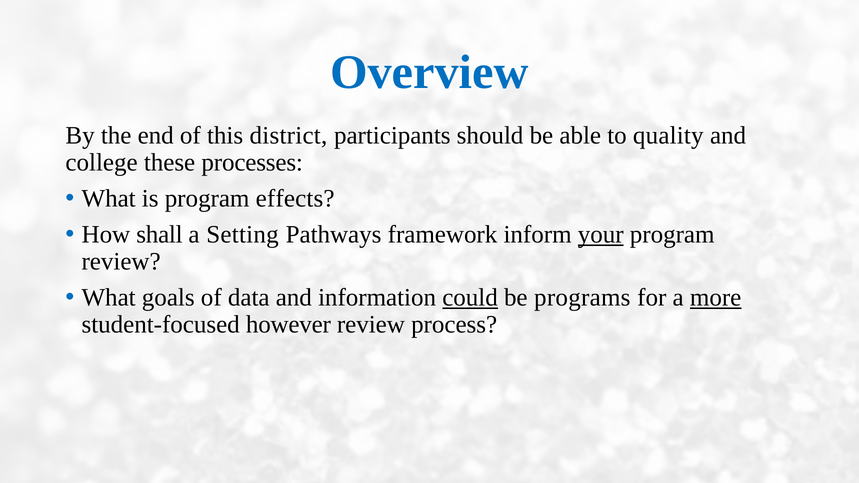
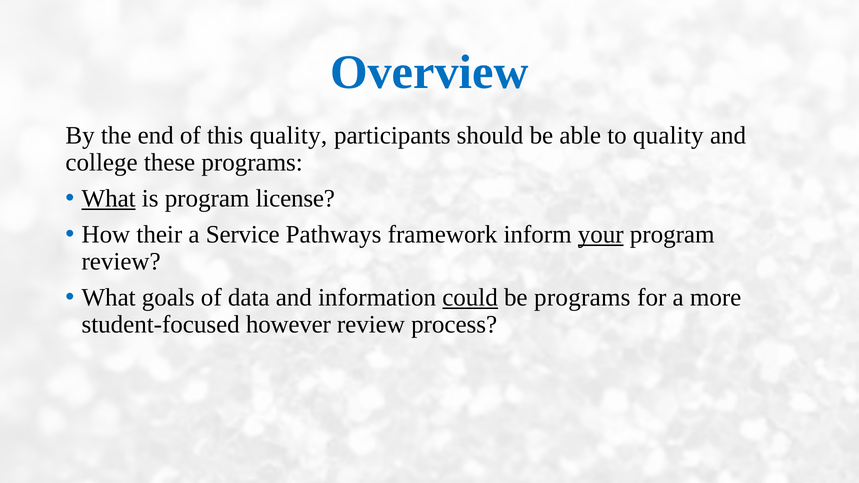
this district: district -> quality (288, 136)
these processes: processes -> programs (252, 163)
What underline: none -> present (109, 199)
effects: effects -> license (295, 199)
shall: shall -> their (159, 235)
Setting: Setting -> Service (243, 235)
more underline: present -> none (716, 298)
